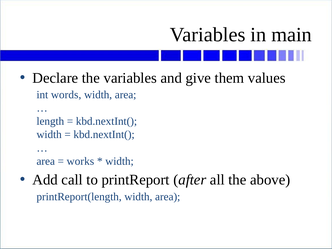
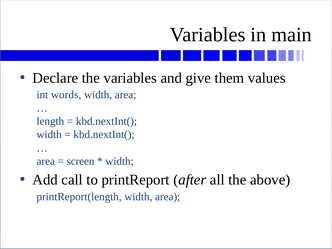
works: works -> screen (81, 161)
